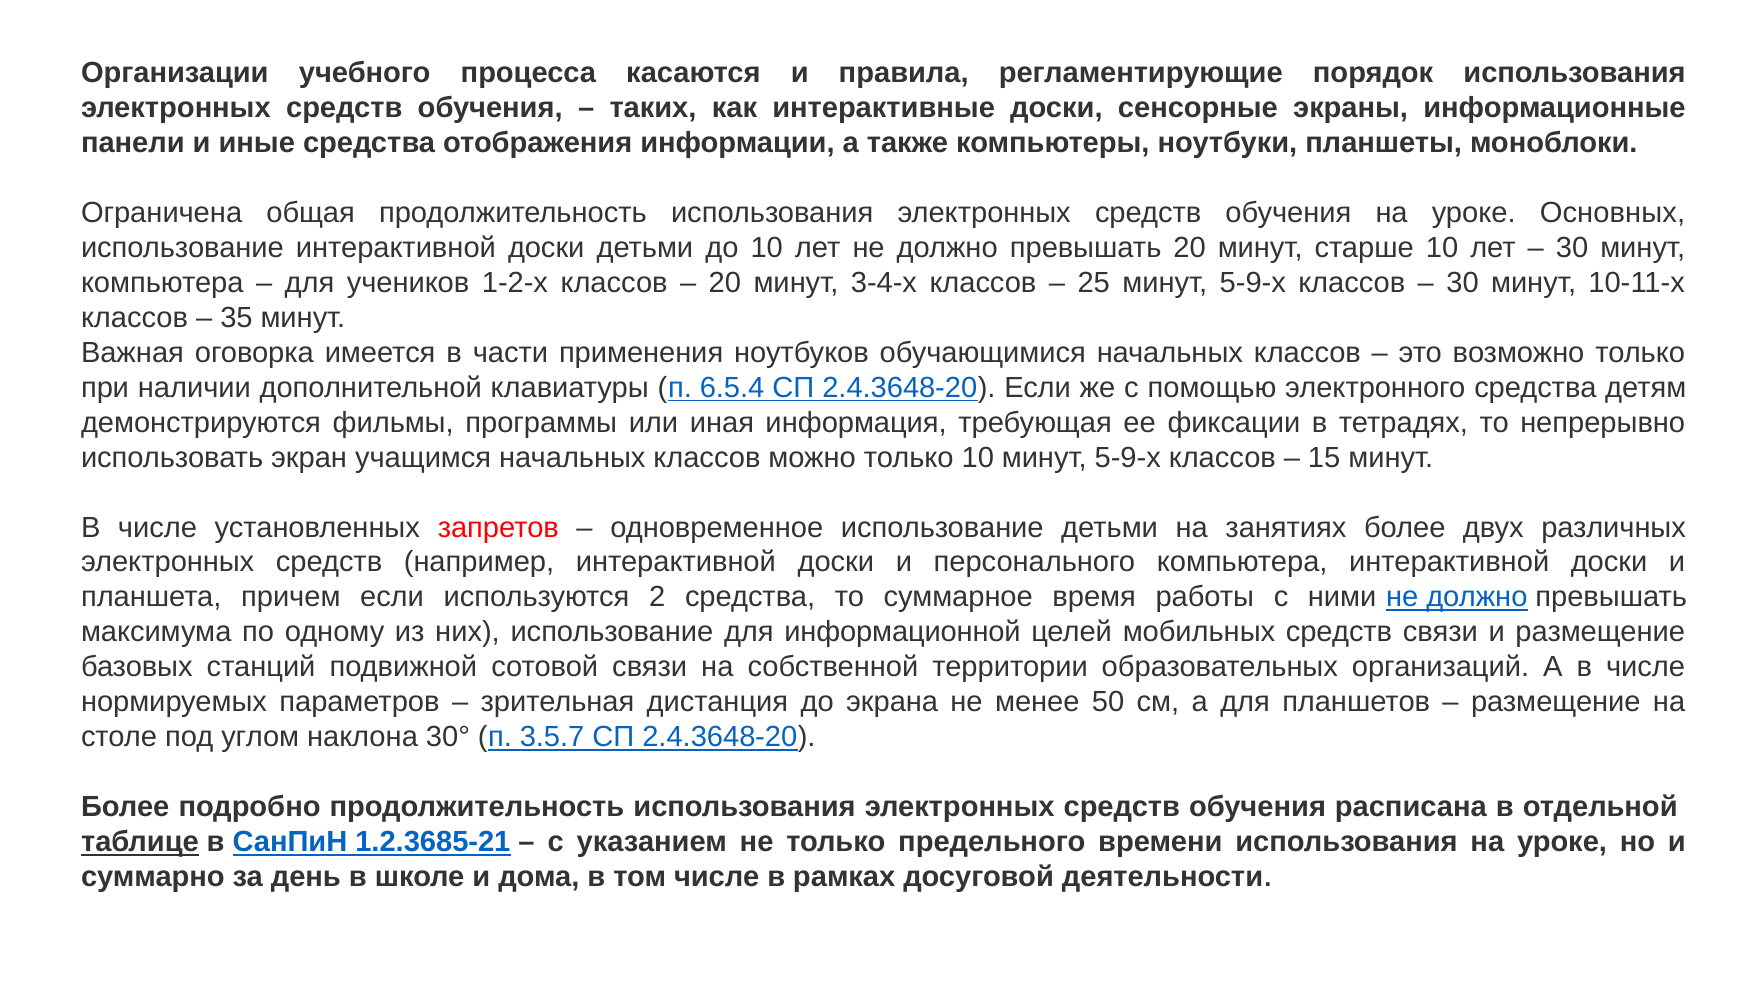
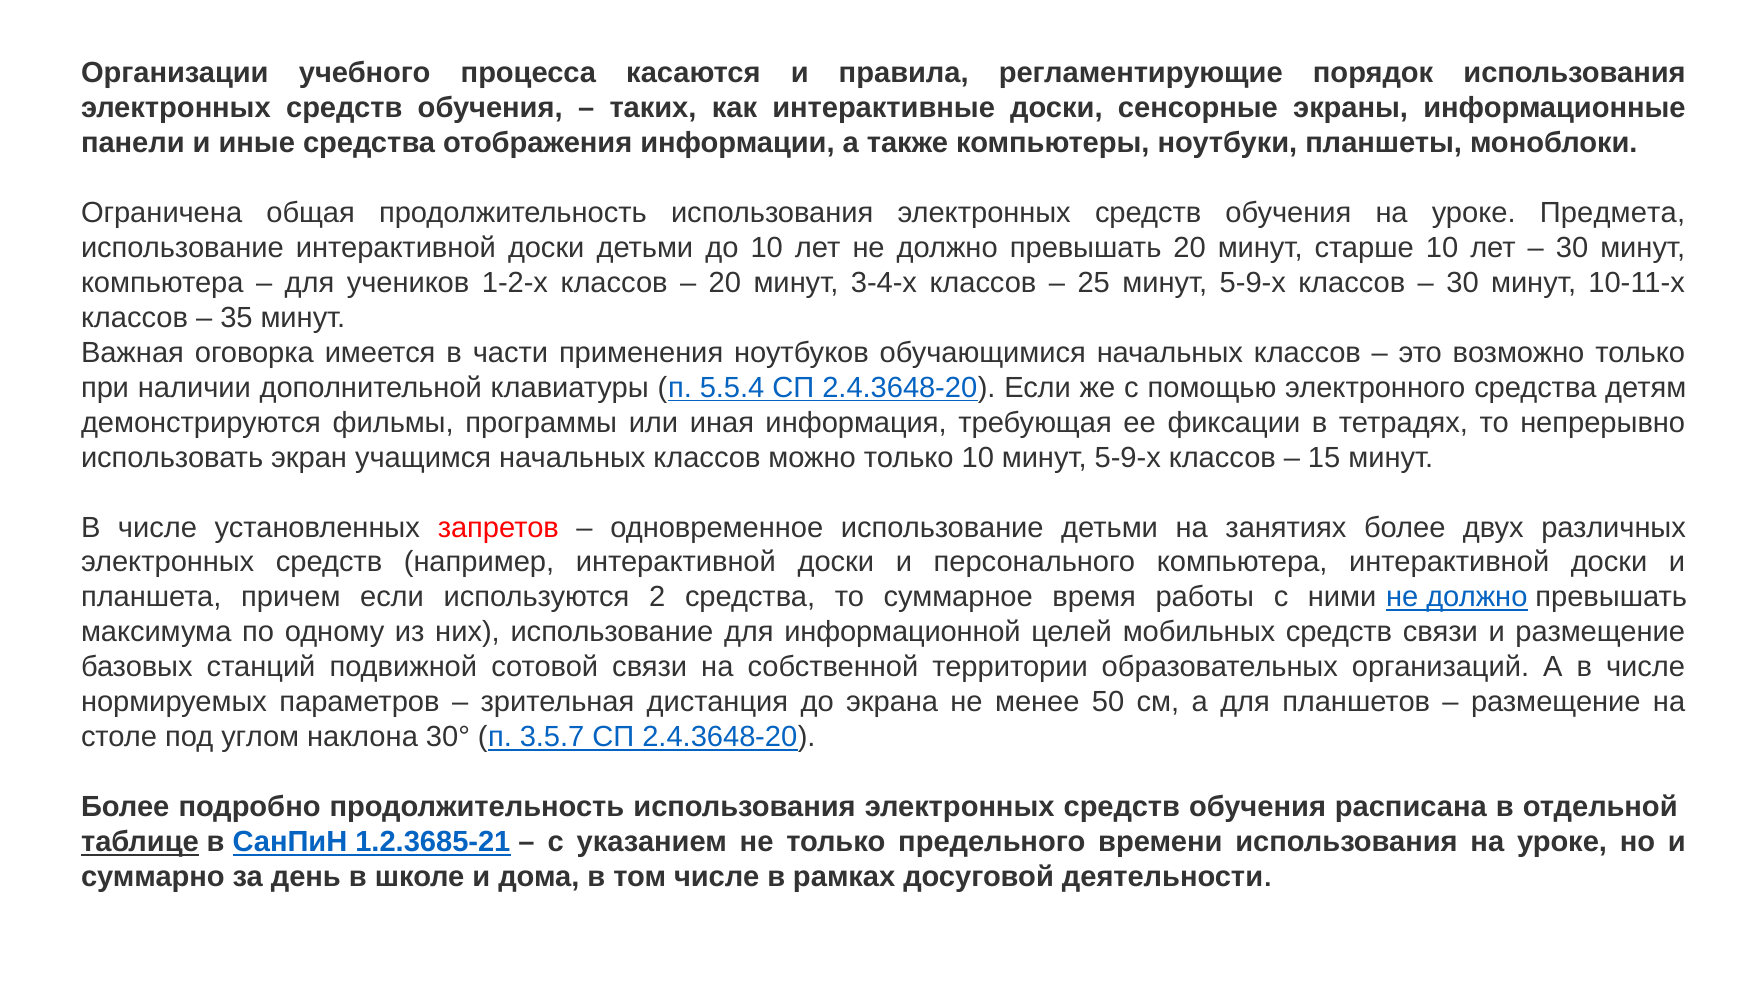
Основных: Основных -> Предмета (1612, 213)
6.5.4: 6.5.4 -> 5.5.4 (732, 388)
